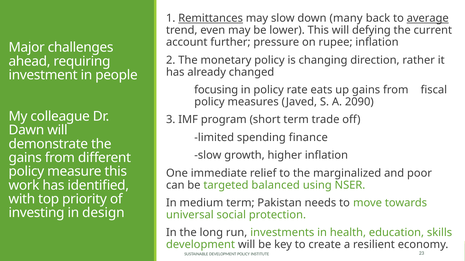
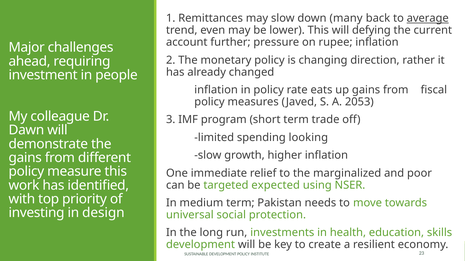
Remittances underline: present -> none (211, 18)
focusing: focusing -> inflation (216, 90)
2090: 2090 -> 2053 (359, 102)
finance: finance -> looking (308, 138)
balanced: balanced -> expected (276, 185)
